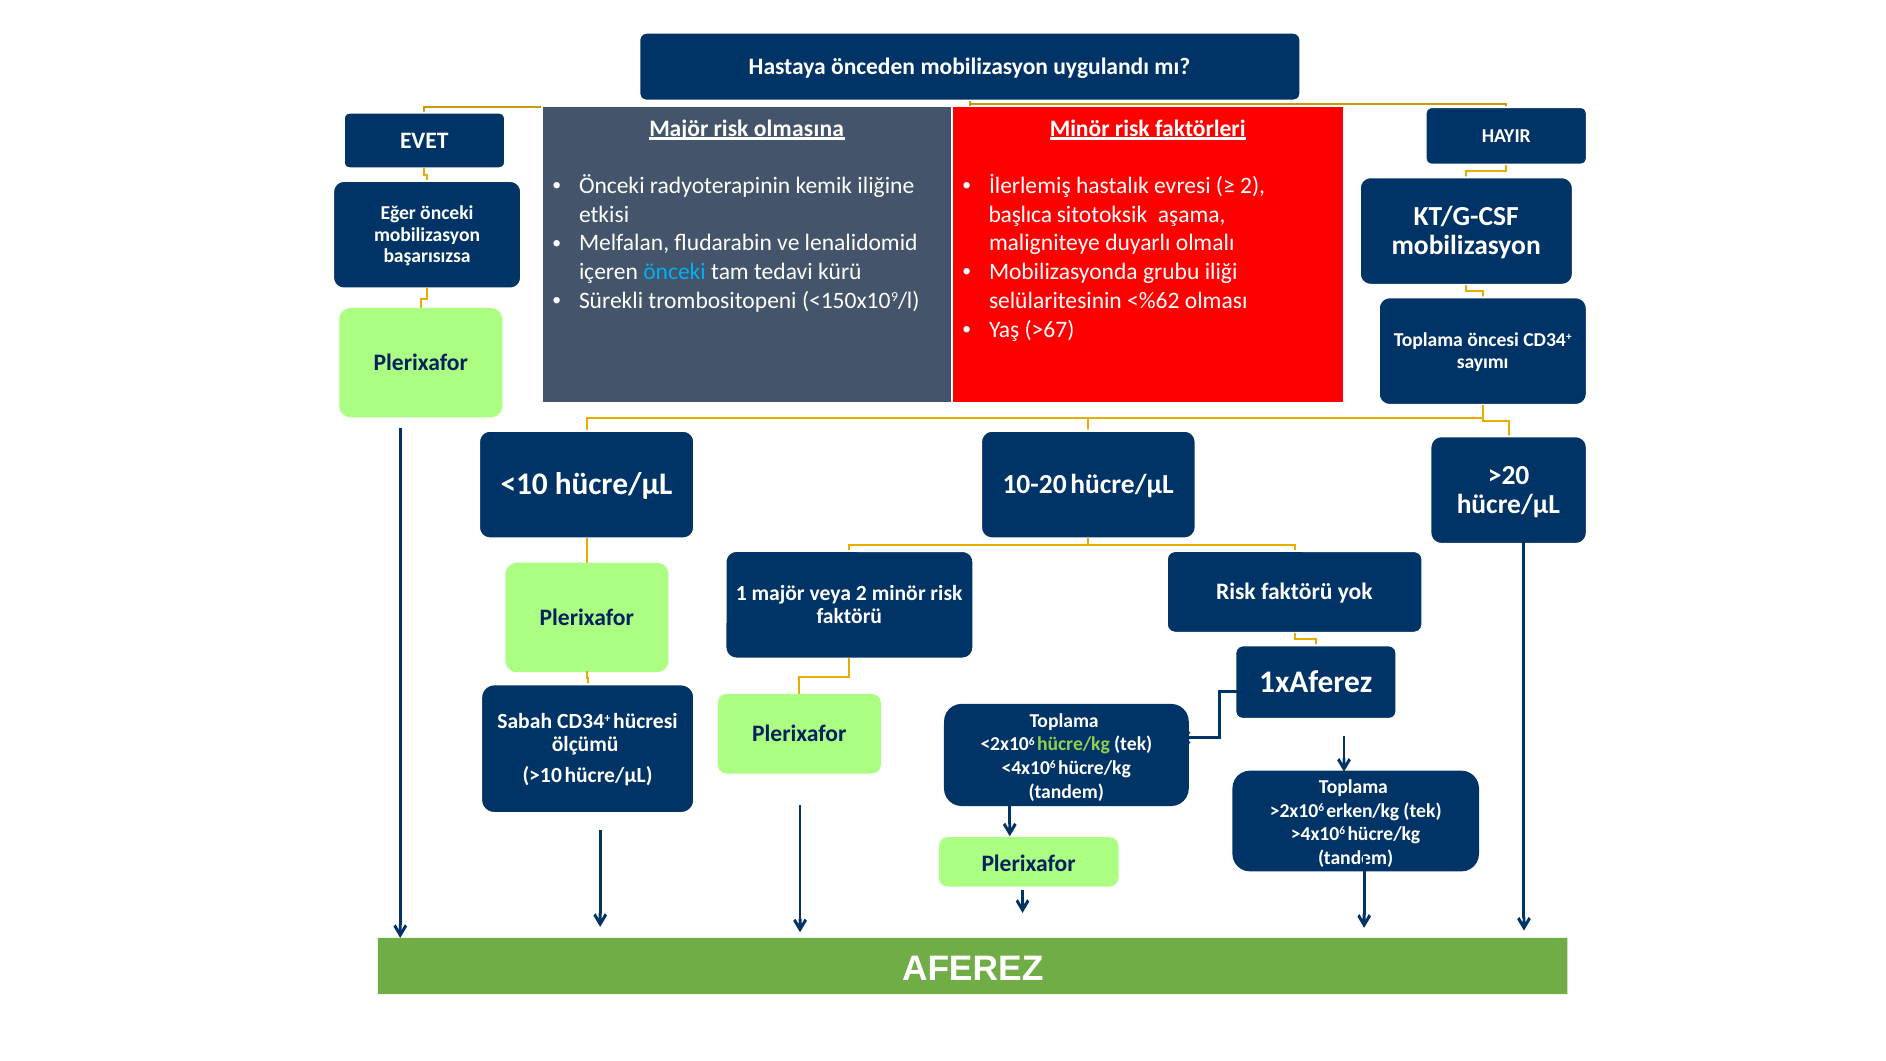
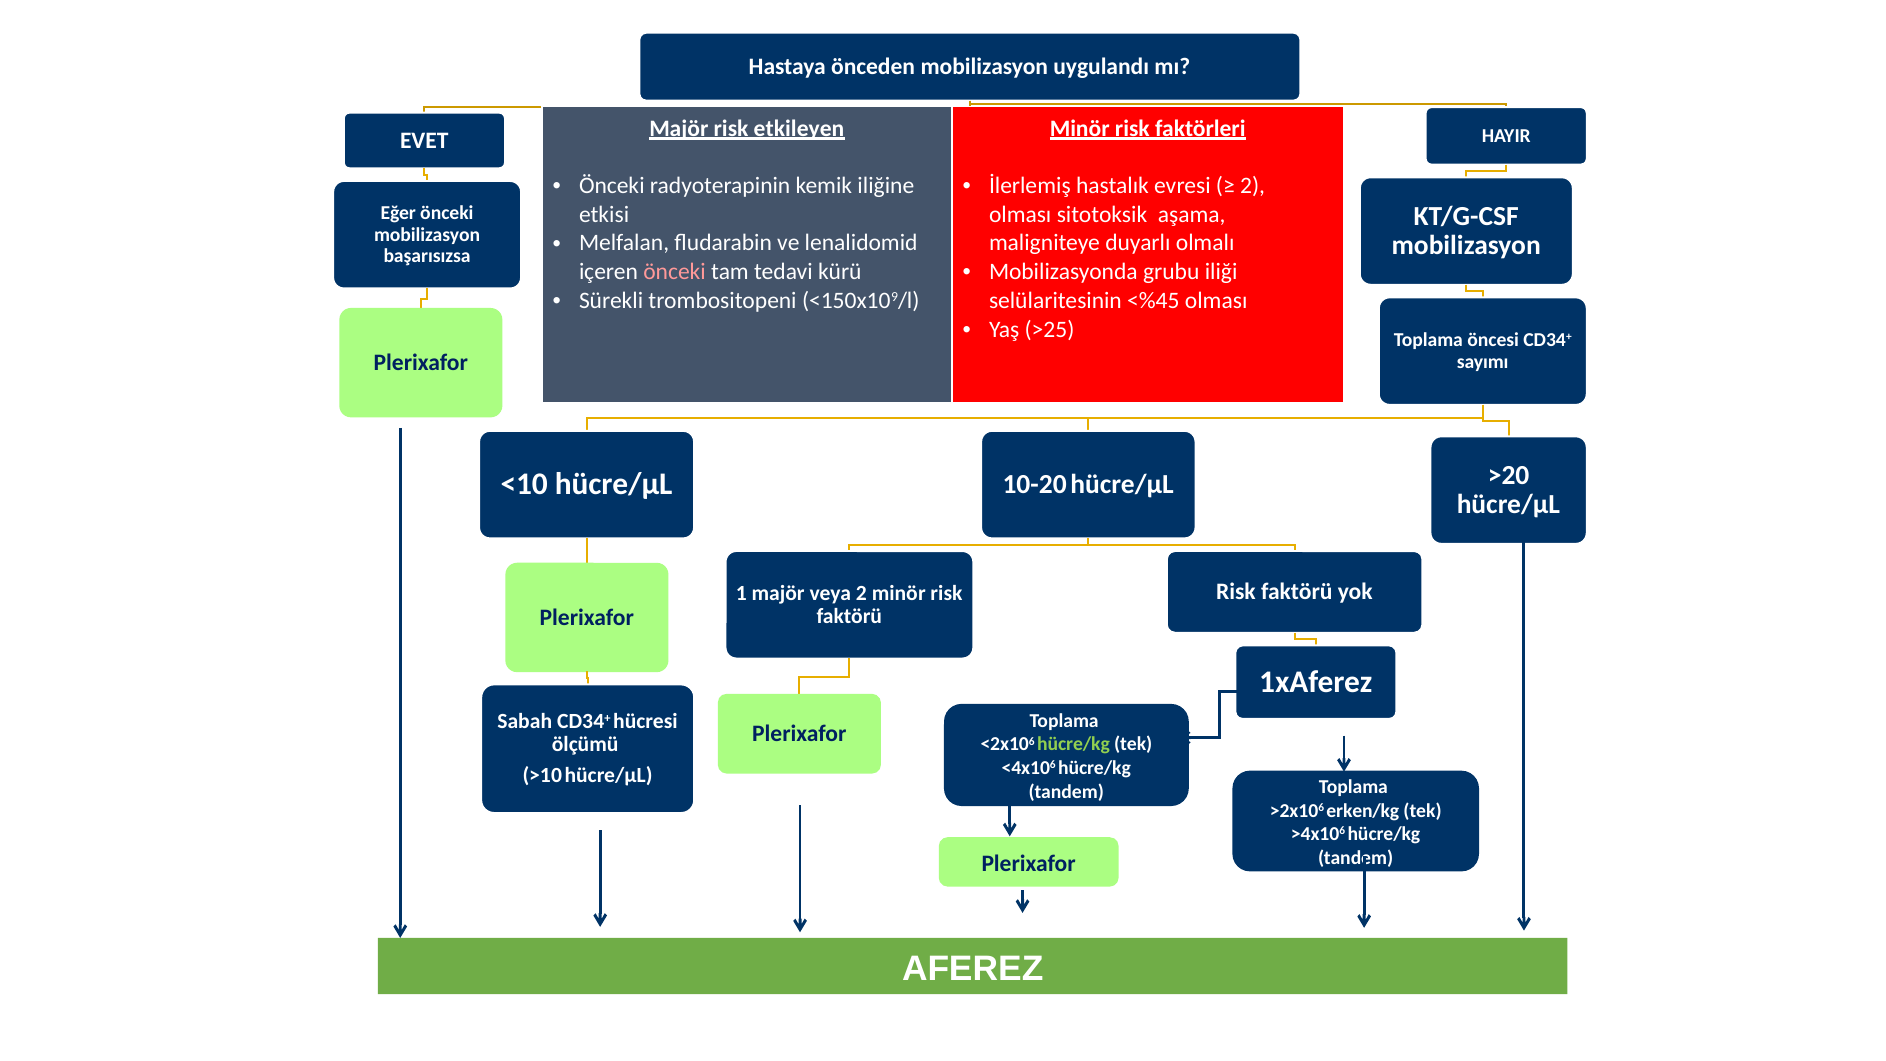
olmasına: olmasına -> etkileyen (799, 128)
başlıca: başlıca -> olması (1020, 214)
önceki colour: light blue -> pink (675, 272)
<%62: <%62 -> <%45 (1153, 301)
>67: >67 -> >25 (1050, 329)
